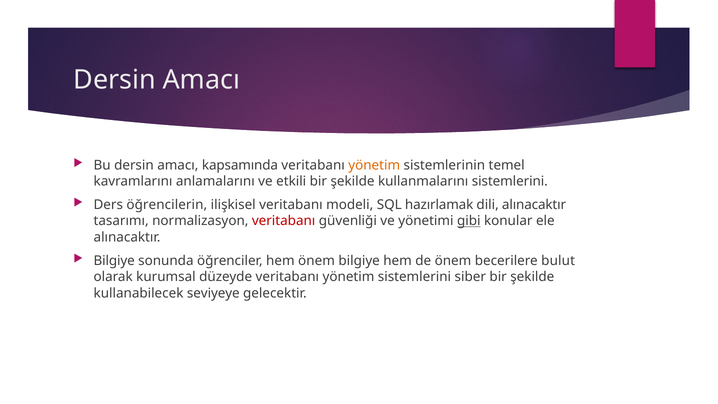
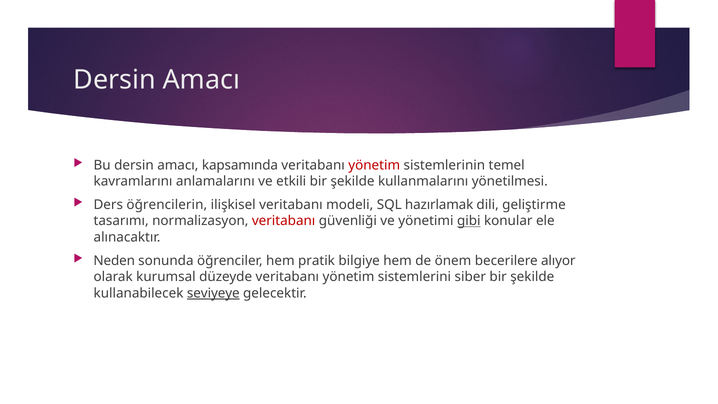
yönetim colour: orange -> red (374, 165)
kullanmalarını sistemlerini: sistemlerini -> yönetilmesi (510, 181)
dili alınacaktır: alınacaktır -> geliştirme (534, 205)
Bilgiye: Bilgiye -> Neden (114, 261)
hem önem: önem -> pratik (317, 261)
bulut: bulut -> alıyor (558, 261)
seviyeye underline: none -> present (213, 293)
